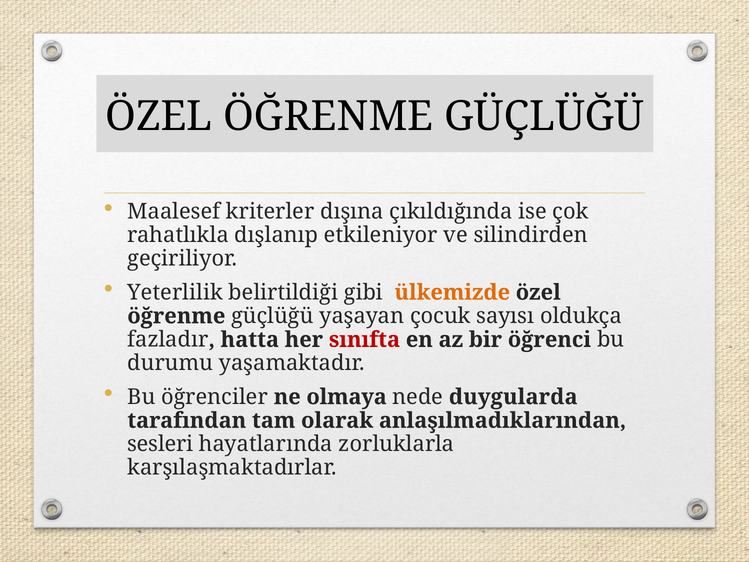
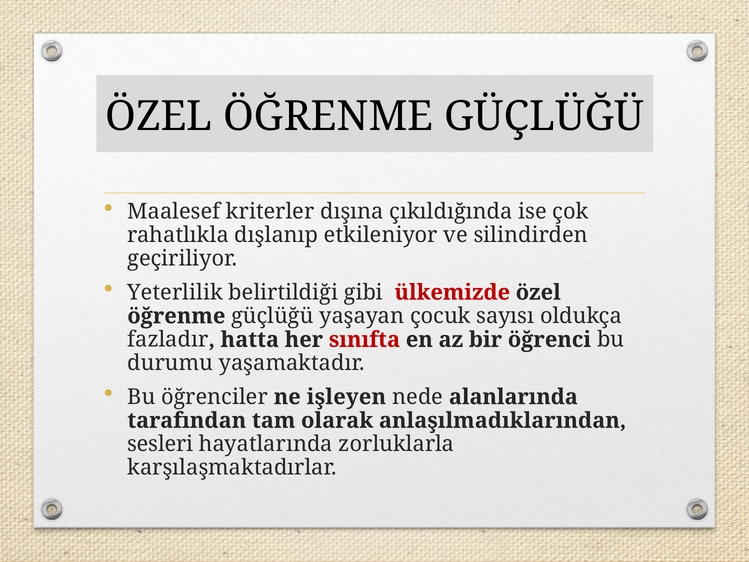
ülkemizde colour: orange -> red (452, 292)
olmaya: olmaya -> işleyen (346, 397)
duygularda: duygularda -> alanlarında (513, 397)
